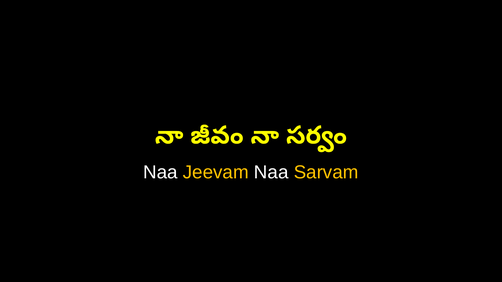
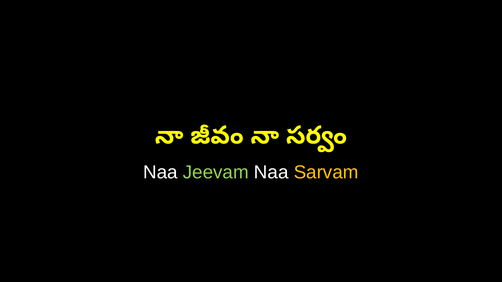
Jeevam colour: yellow -> light green (216, 173)
